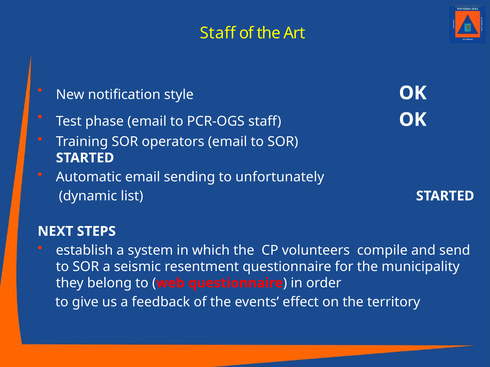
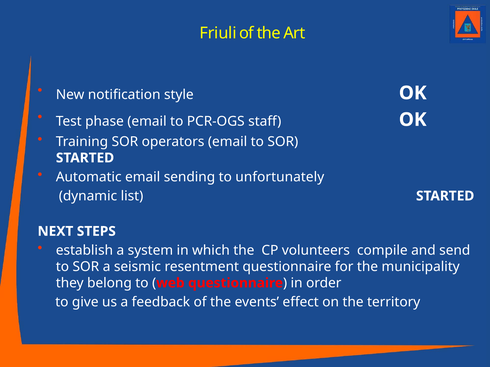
Staff: Staff -> Friuli (218, 33)
